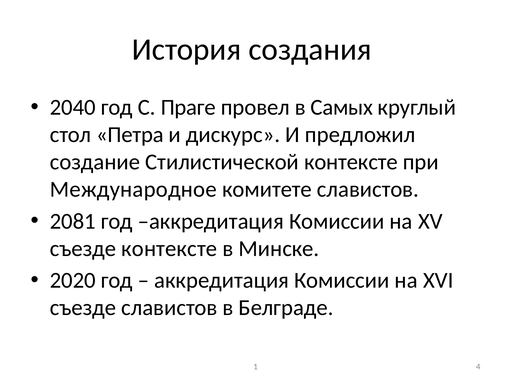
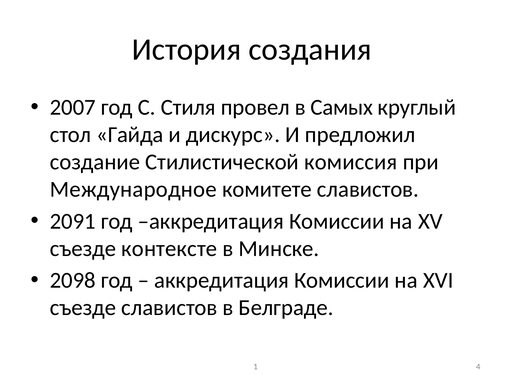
2040: 2040 -> 2007 (73, 107)
Праге: Праге -> Стиля (188, 107)
Петра: Петра -> Гайда (130, 134)
Стилистической контексте: контексте -> комиссия (351, 162)
2081: 2081 -> 2091 (73, 221)
2020: 2020 -> 2098 (73, 280)
